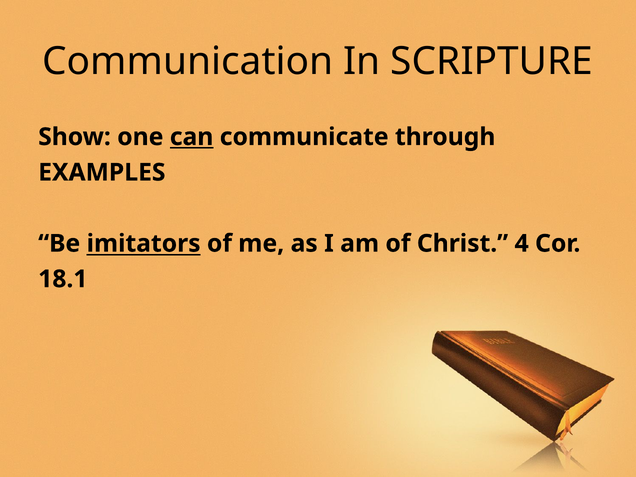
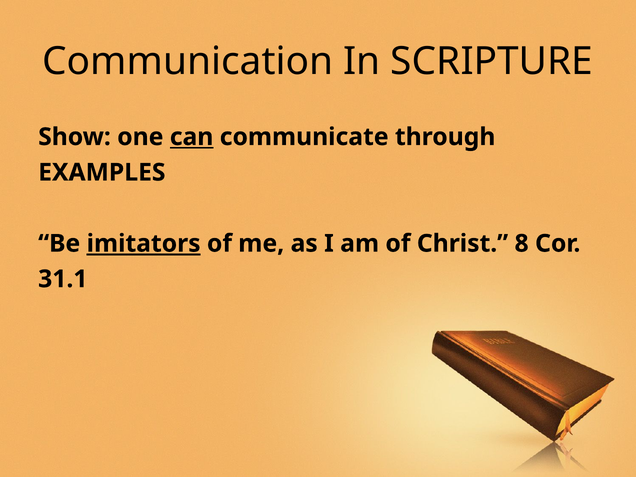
imitators underline: none -> present (144, 244)
4: 4 -> 8 (522, 244)
18.1: 18.1 -> 31.1 (63, 279)
